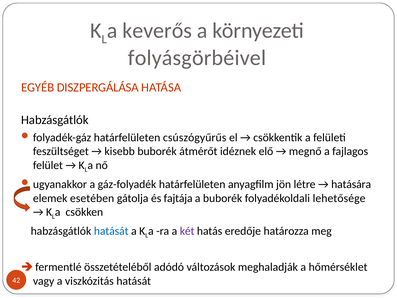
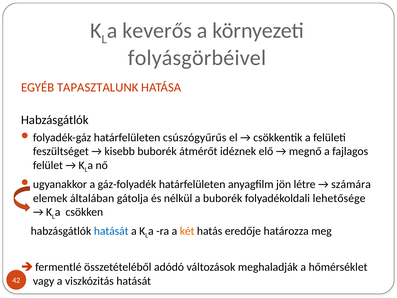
DISZPERGÁLÁSA: DISZPERGÁLÁSA -> TAPASZTALUNK (98, 87)
hatására: hatására -> számára (351, 184)
esetében: esetében -> általában (92, 198)
fajtája: fajtája -> nélkül (178, 198)
két colour: purple -> orange (187, 231)
